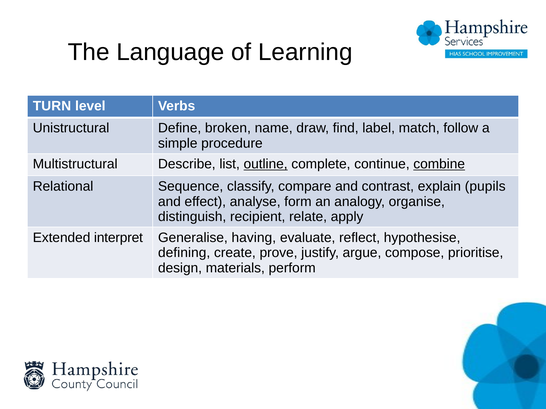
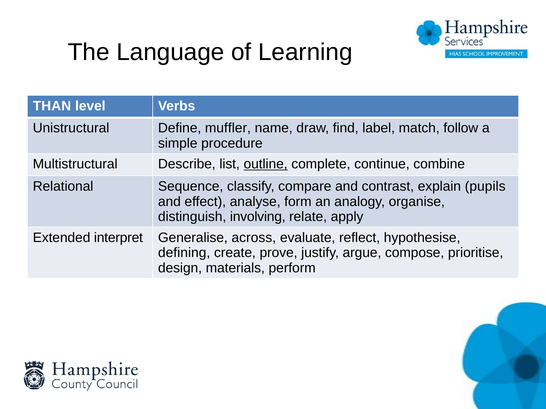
TURN: TURN -> THAN (52, 106)
broken: broken -> muffler (228, 128)
combine underline: present -> none (439, 164)
recipient: recipient -> involving (258, 217)
having: having -> across (254, 238)
